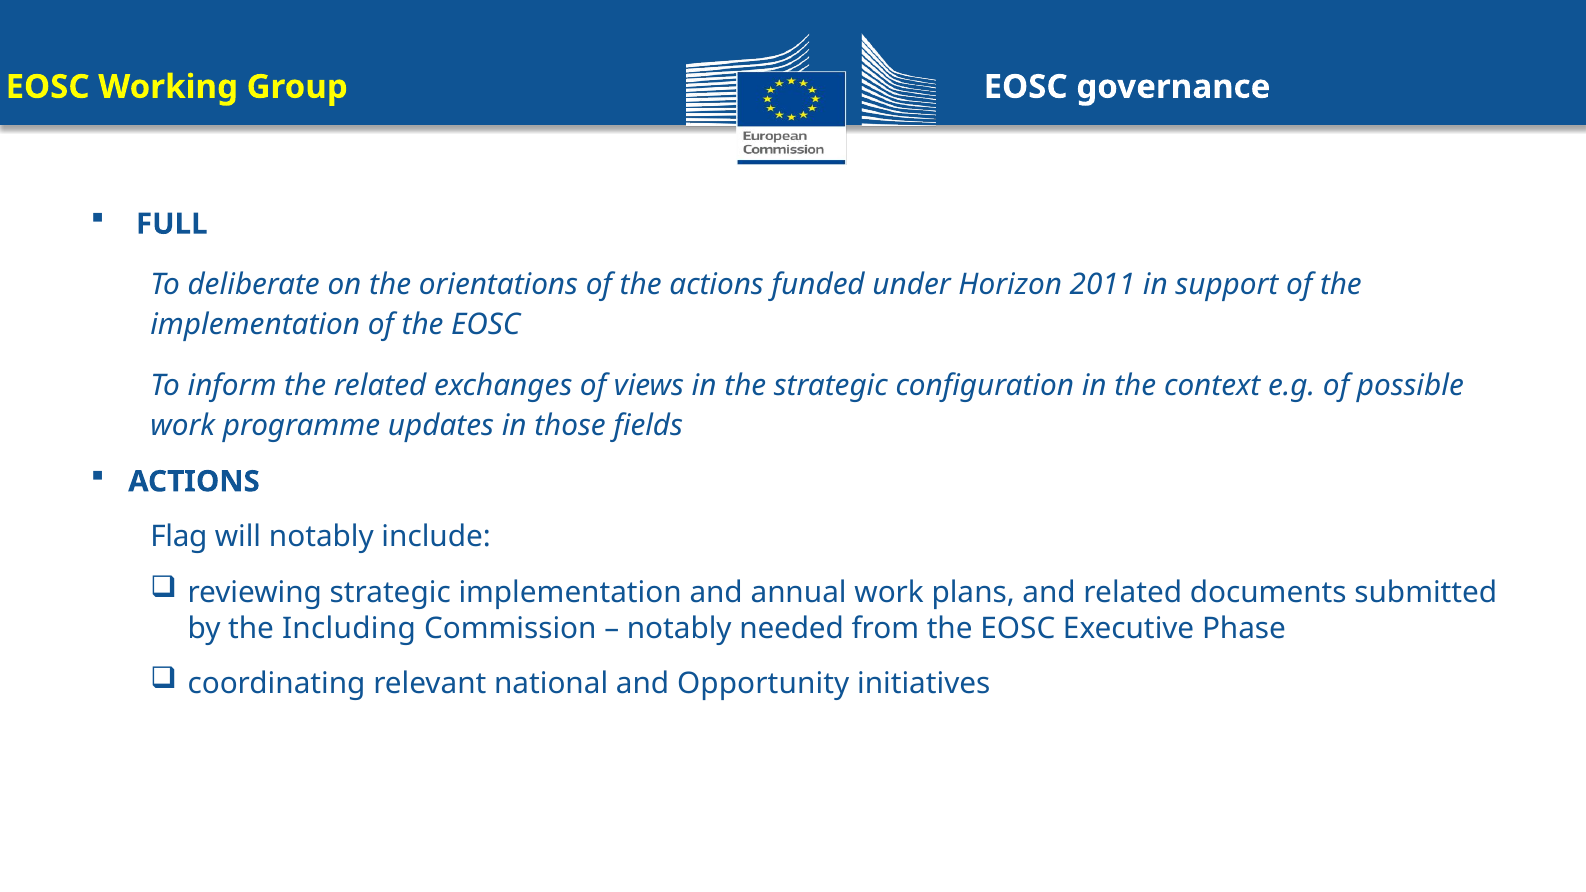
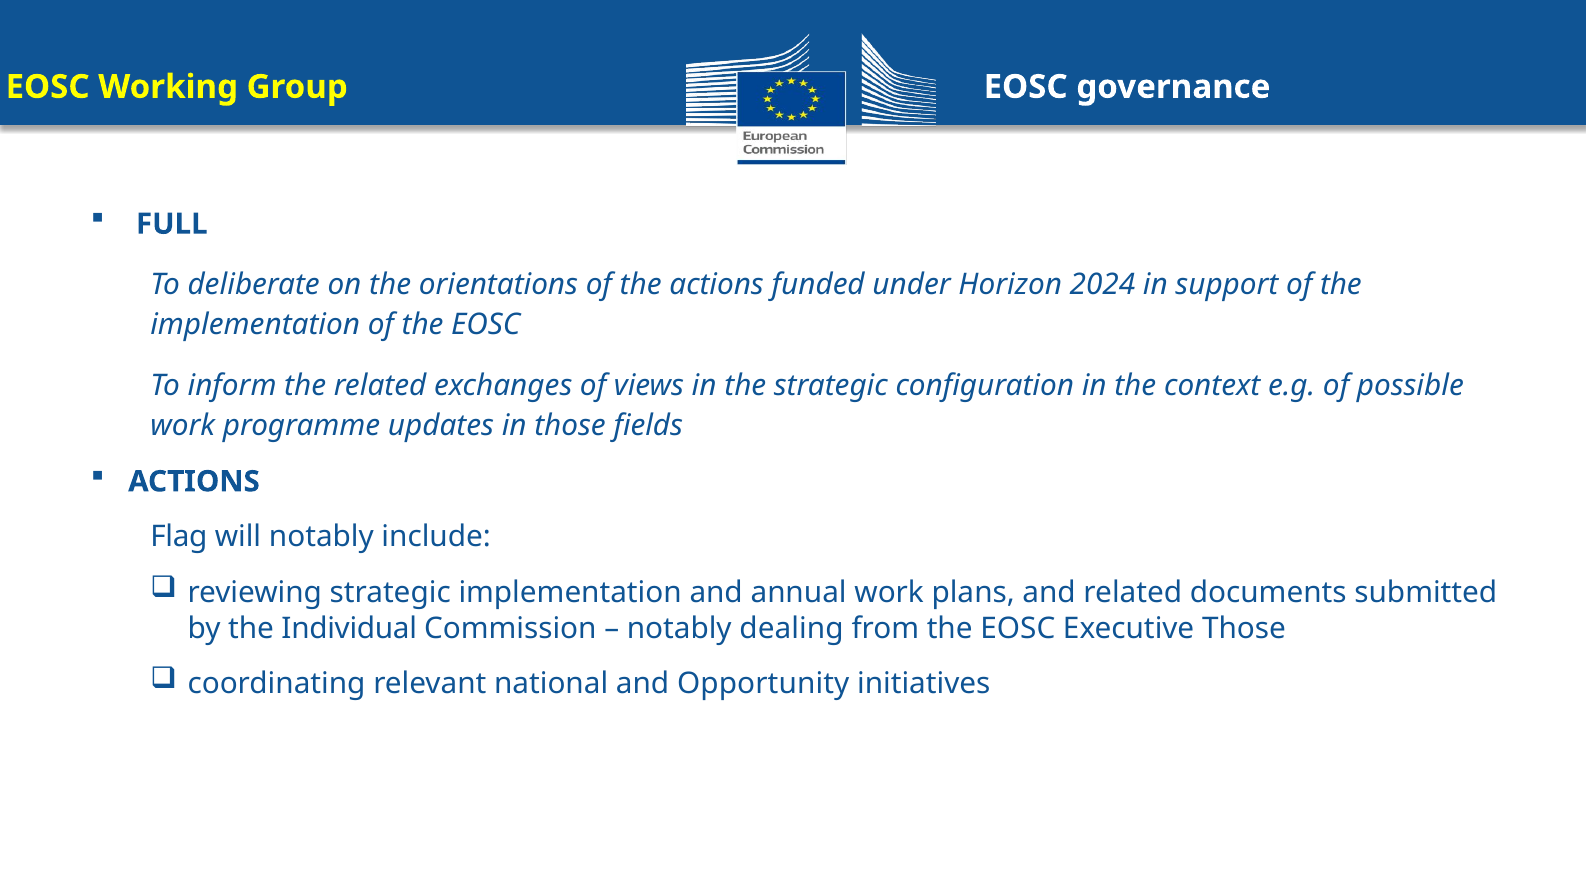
2011: 2011 -> 2024 (1102, 284)
Including: Including -> Individual (349, 628)
needed: needed -> dealing (791, 628)
Executive Phase: Phase -> Those (1244, 628)
